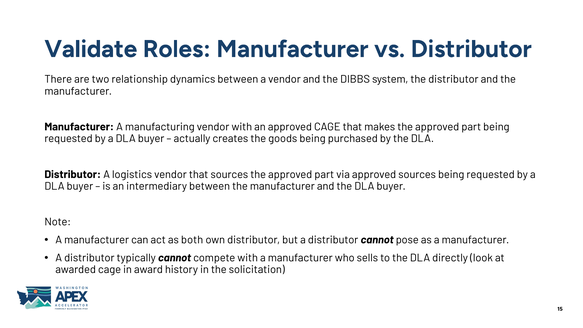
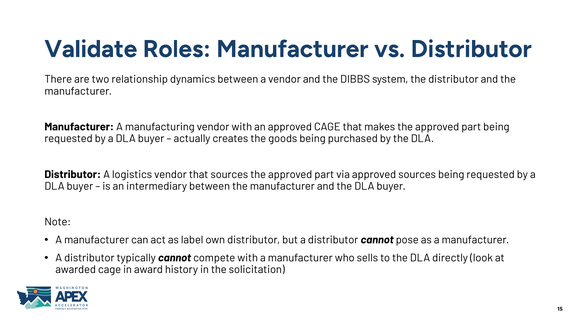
both: both -> label (192, 240)
